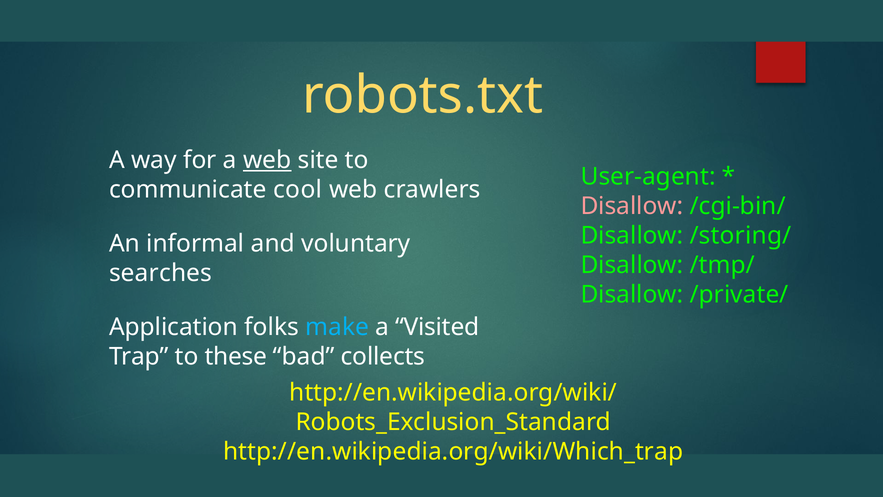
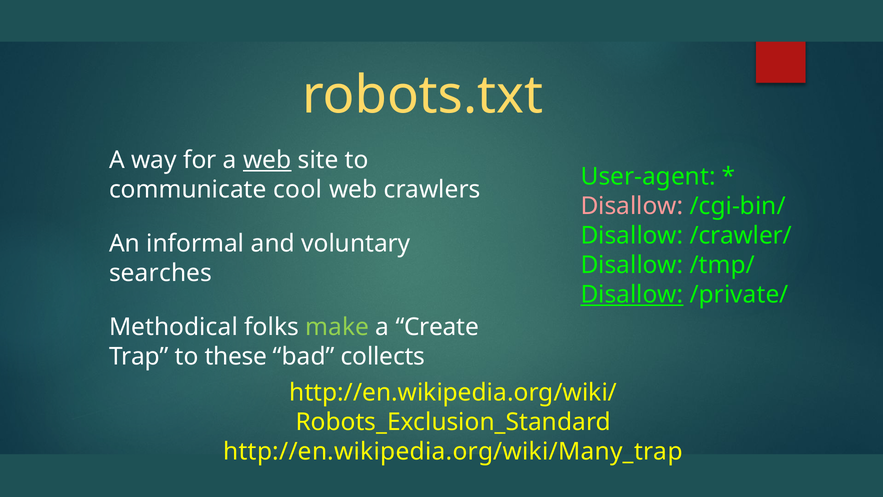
/storing/: /storing/ -> /crawler/ (741, 235)
Disallow underline: none -> present (632, 294)
Application: Application -> Methodical (173, 327)
make colour: light blue -> light green (337, 327)
Visited: Visited -> Create (437, 327)
http://en.wikipedia.org/wiki/Which_trap: http://en.wikipedia.org/wiki/Which_trap -> http://en.wikipedia.org/wiki/Many_trap (453, 451)
